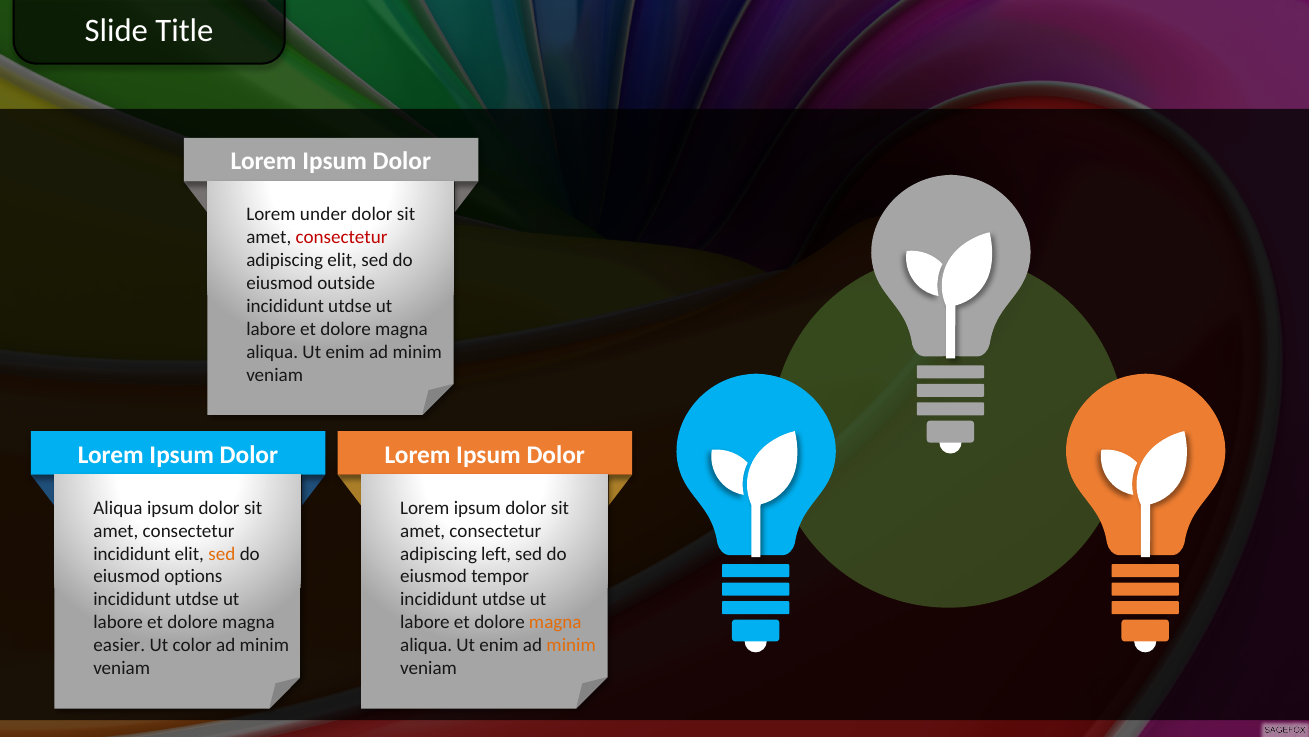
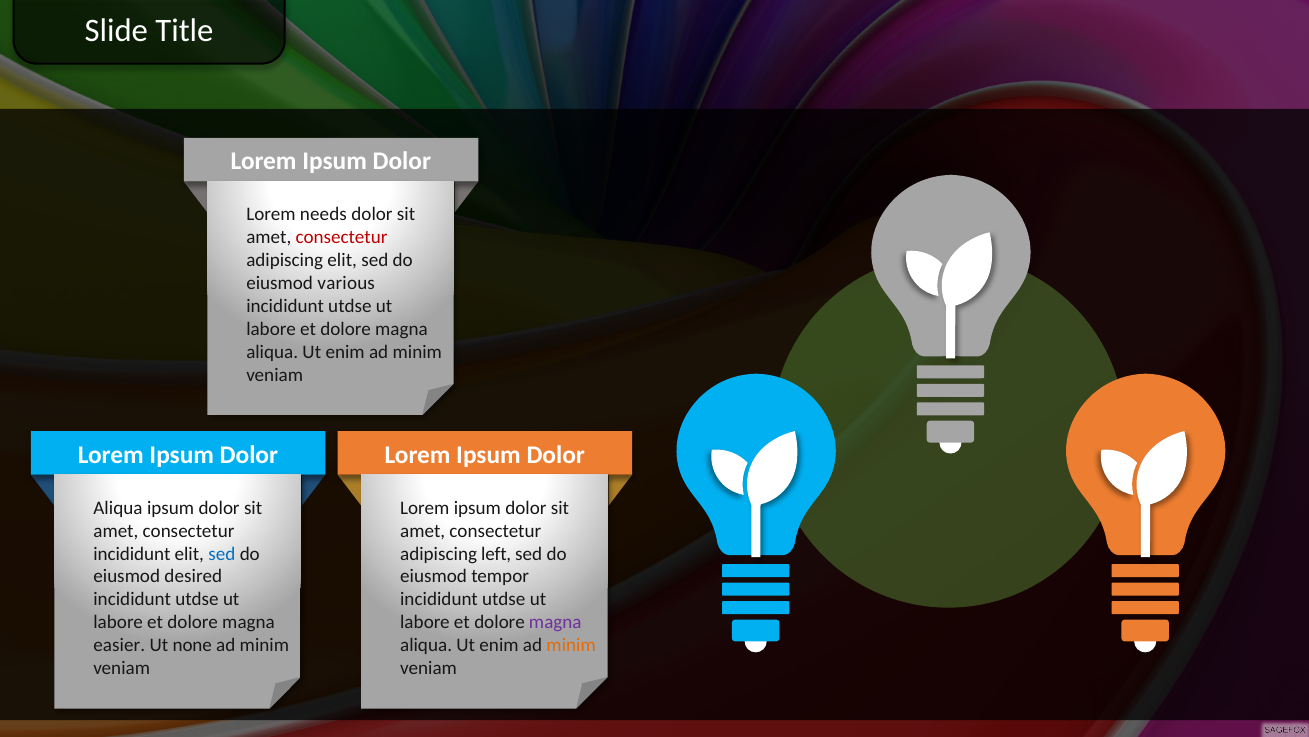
under: under -> needs (323, 214)
outside: outside -> various (346, 283)
sed colour: orange -> blue (222, 553)
options: options -> desired (193, 576)
magna colour: orange -> purple (555, 622)
color: color -> none (192, 645)
